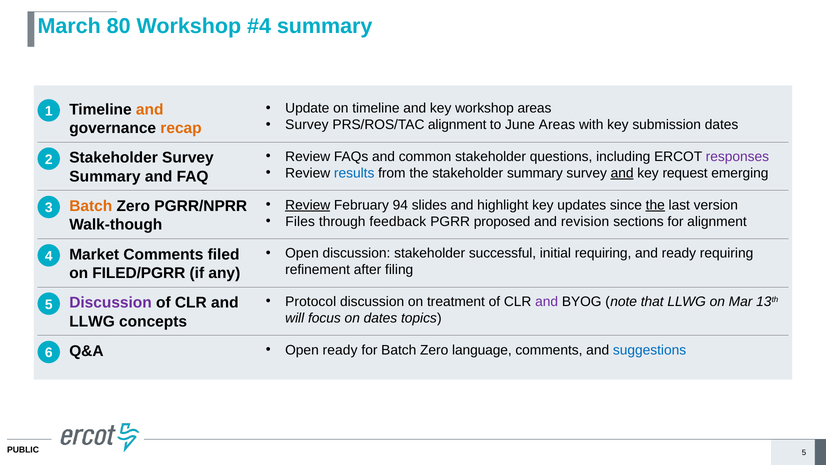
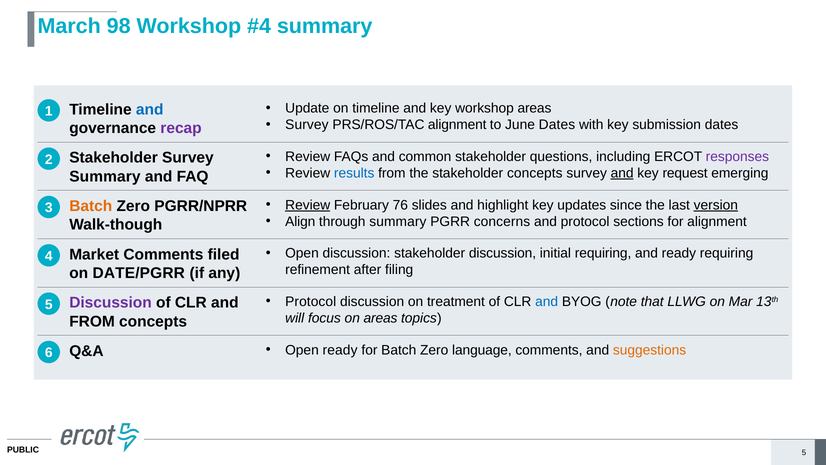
80: 80 -> 98 (119, 26)
and colour: orange -> blue (150, 109)
June Areas: Areas -> Dates (557, 125)
recap colour: orange -> purple (181, 128)
stakeholder summary: summary -> concepts (535, 173)
94: 94 -> 76 (400, 205)
the underline: present -> none (655, 205)
version underline: none -> present (716, 205)
Files: Files -> Align (300, 221)
through feedback: feedback -> summary (398, 221)
proposed: proposed -> concerns (502, 221)
and revision: revision -> protocol (585, 221)
stakeholder successful: successful -> discussion (503, 253)
FILED/PGRR: FILED/PGRR -> DATE/PGRR (139, 273)
and colour: purple -> blue (547, 301)
on dates: dates -> areas (381, 318)
LLWG: LLWG -> FROM (92, 321)
suggestions colour: blue -> orange (650, 350)
